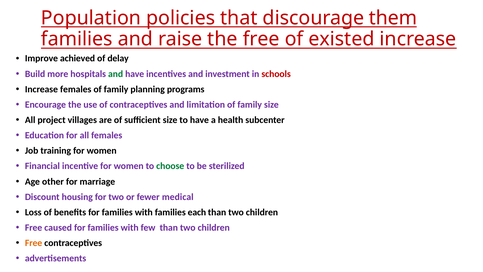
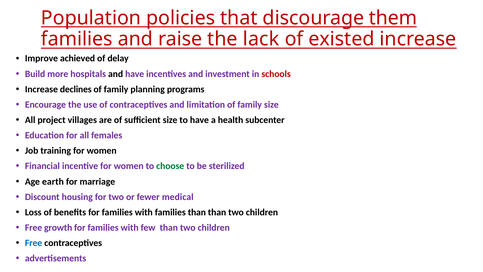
the free: free -> lack (261, 39)
and colour: green -> black (116, 74)
Increase females: females -> declines (76, 89)
other: other -> earth (53, 181)
families each: each -> than (197, 212)
caused: caused -> growth (58, 227)
Free colour: orange -> blue (34, 243)
